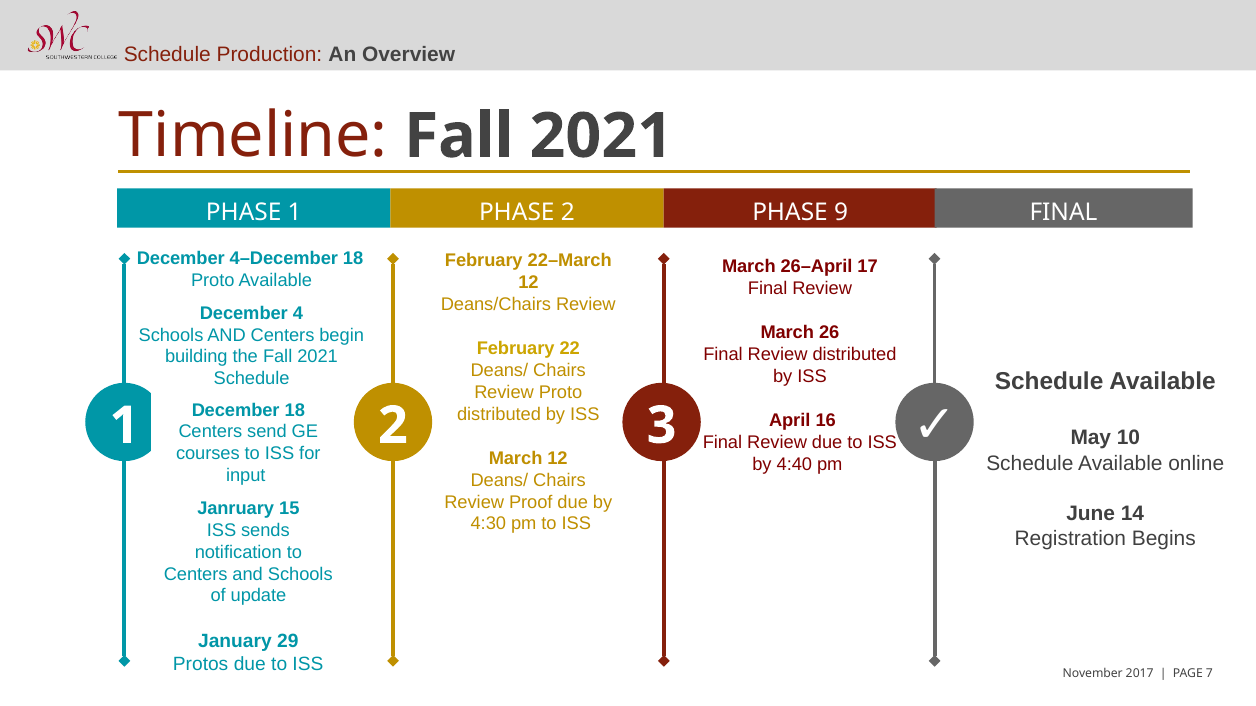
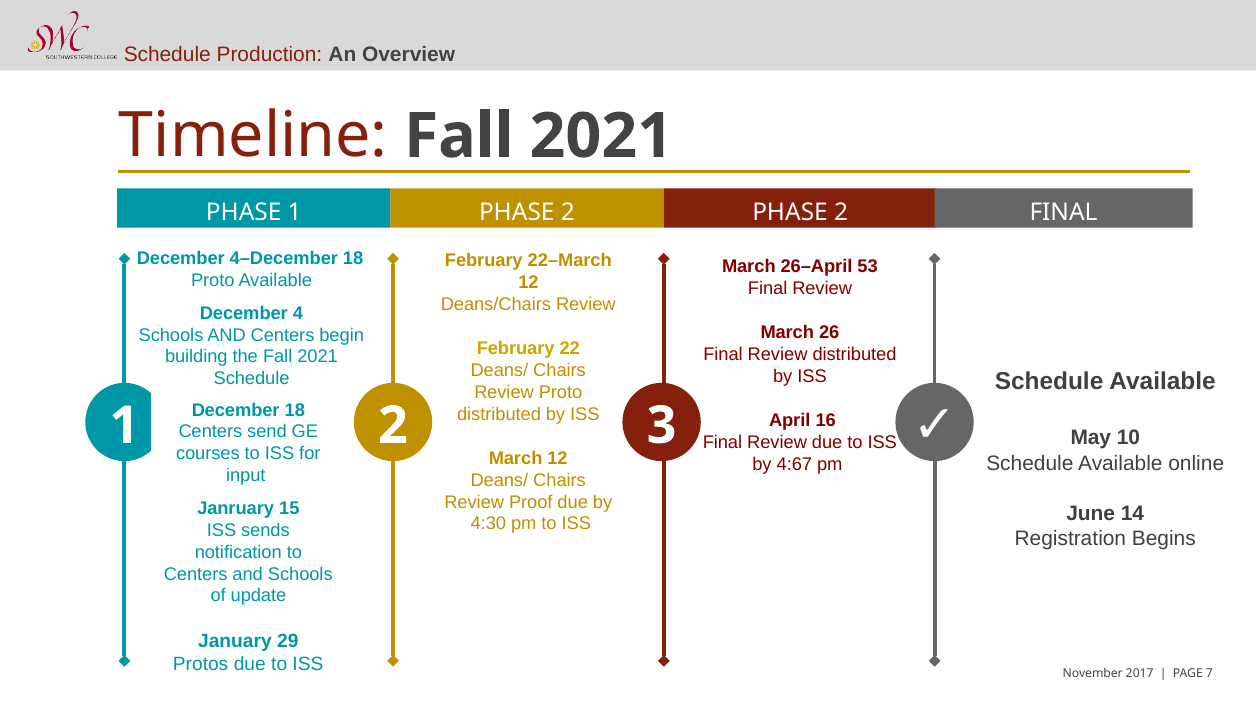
2 PHASE 9: 9 -> 2 (841, 212)
17: 17 -> 53 (868, 267)
4:40: 4:40 -> 4:67 (794, 464)
